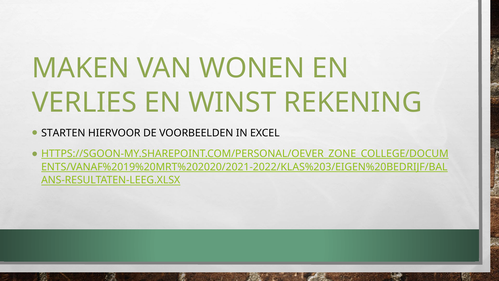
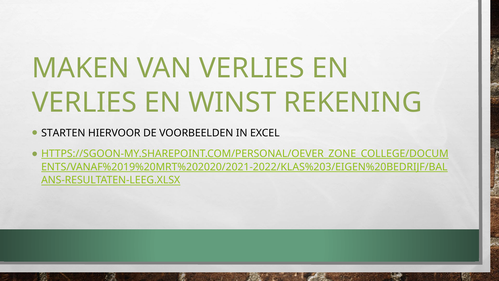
VAN WONEN: WONEN -> VERLIES (252, 68)
